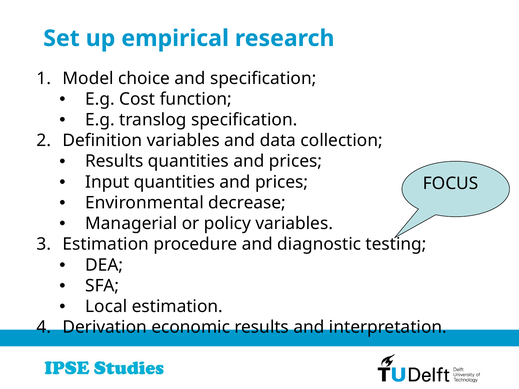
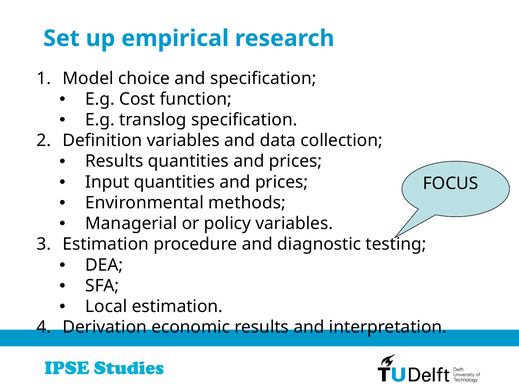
decrease: decrease -> methods (247, 203)
